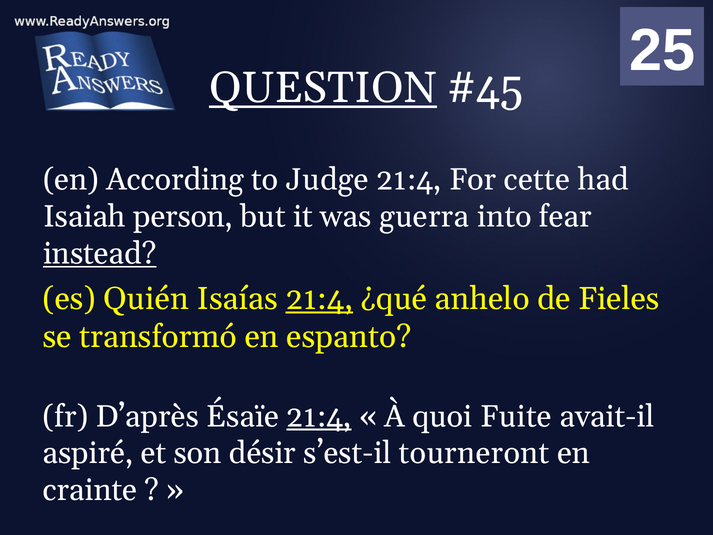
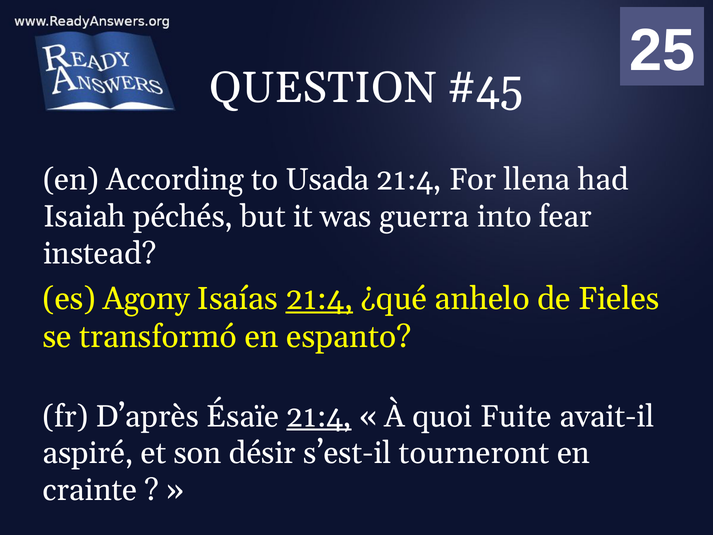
QUESTION underline: present -> none (323, 88)
Judge: Judge -> Usada (328, 180)
cette: cette -> llena (537, 180)
person: person -> péchés (183, 217)
instead underline: present -> none (100, 253)
Quién: Quién -> Agony (146, 299)
